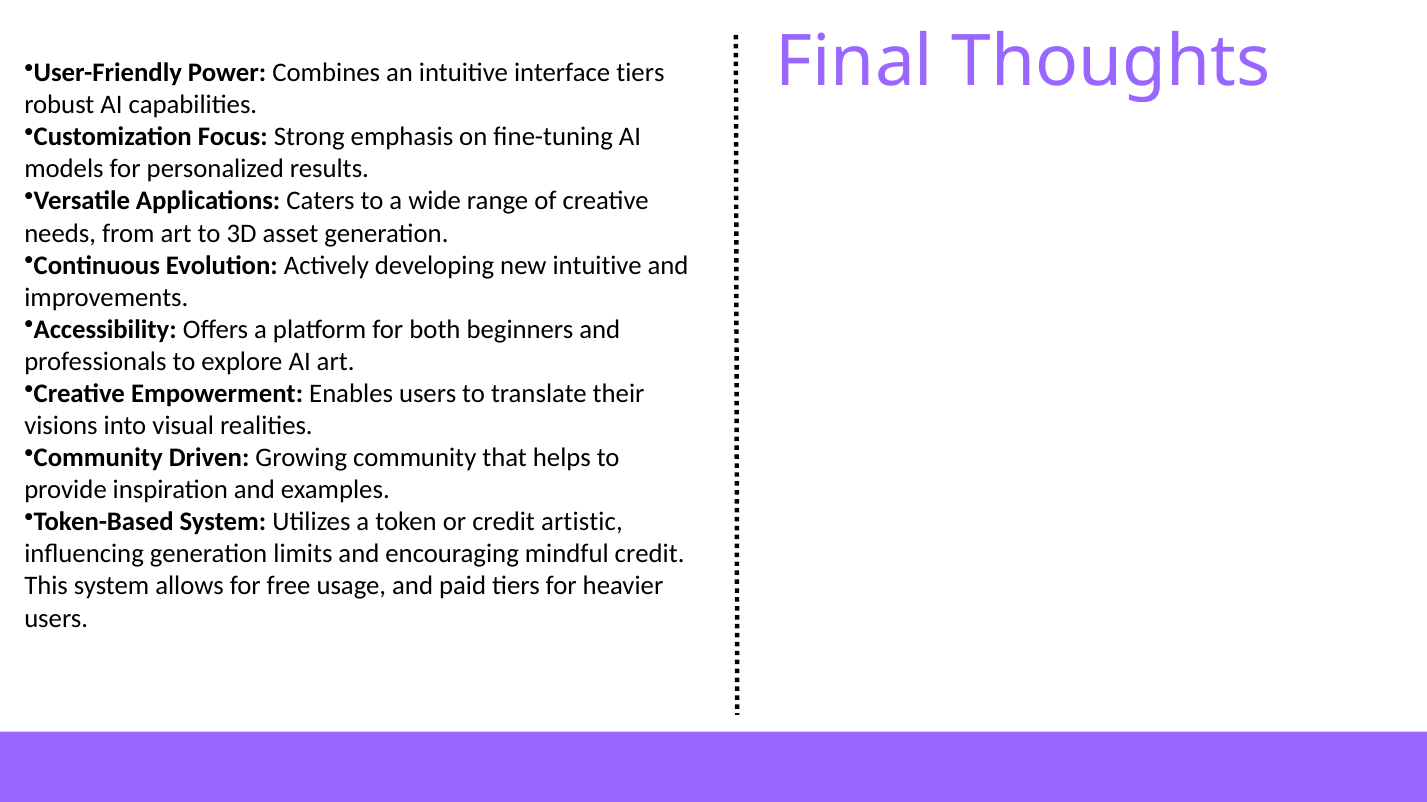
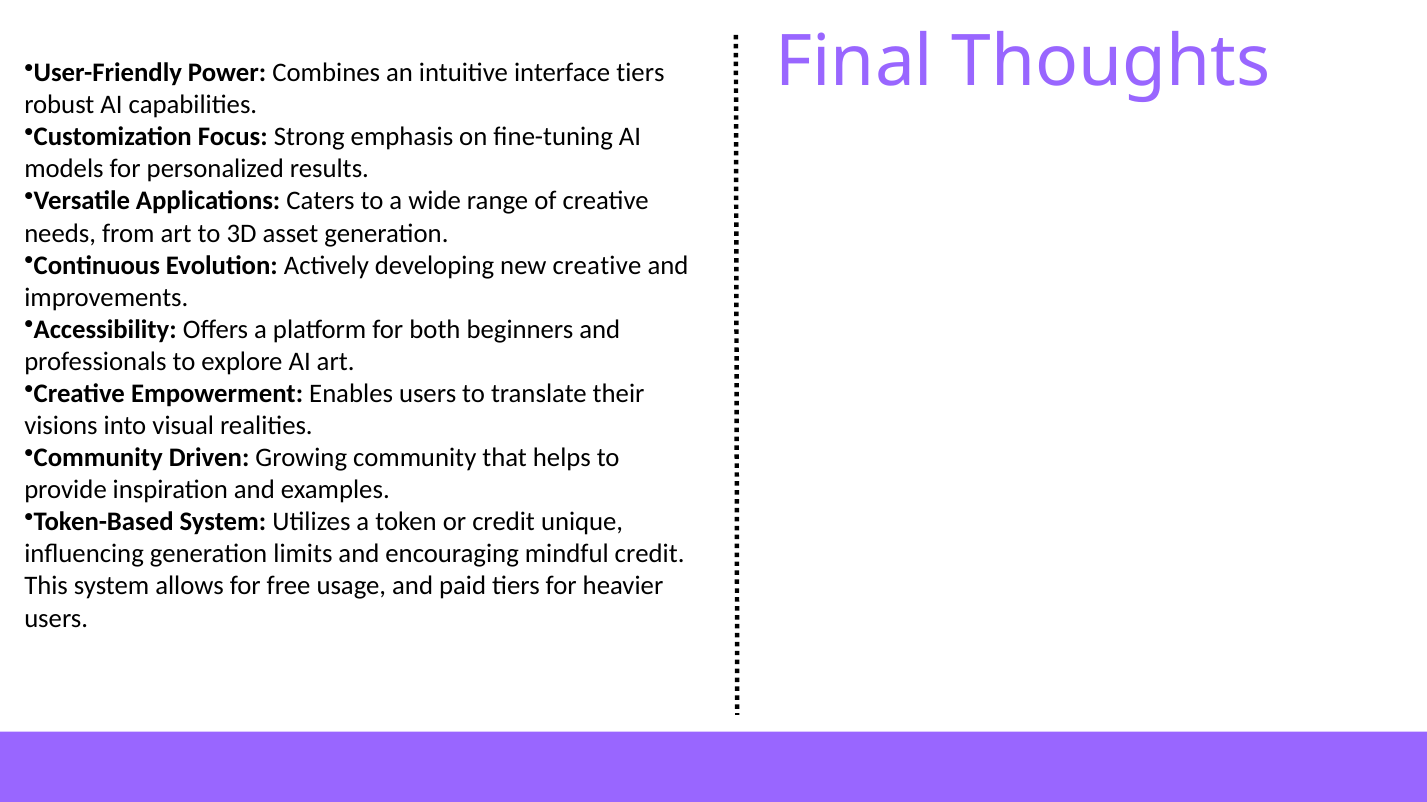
new intuitive: intuitive -> creative (597, 266)
artistic: artistic -> unique (582, 522)
